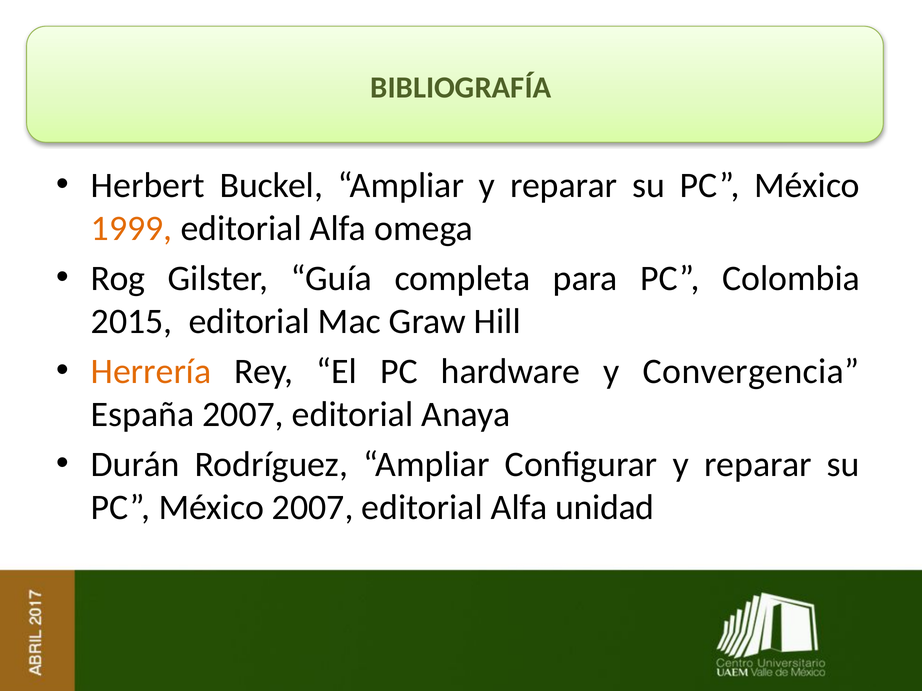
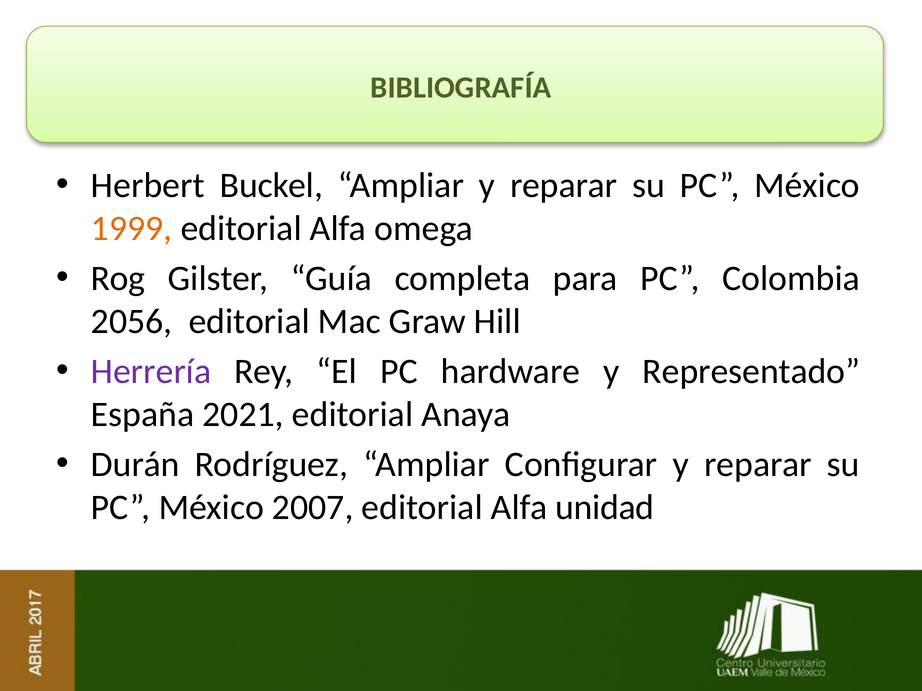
2015: 2015 -> 2056 (132, 322)
Herrería colour: orange -> purple (151, 372)
Convergencia: Convergencia -> Representado (751, 372)
España 2007: 2007 -> 2021 (243, 415)
